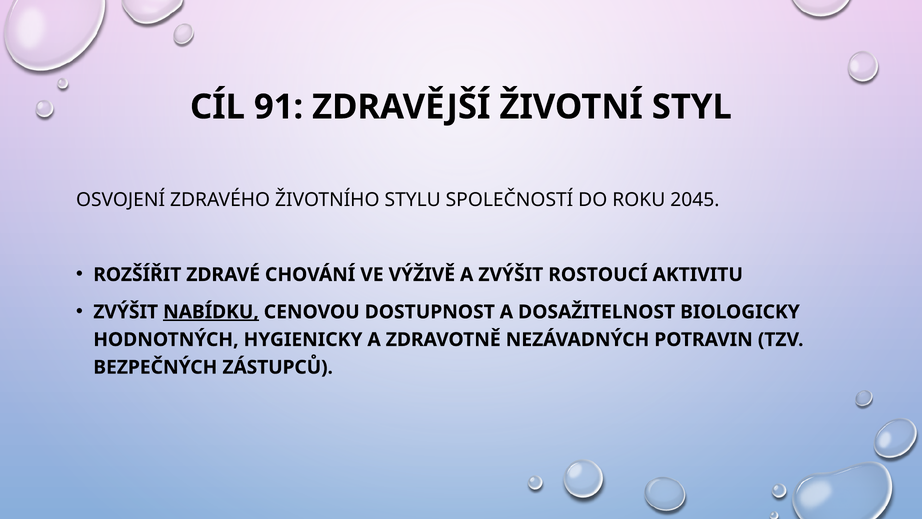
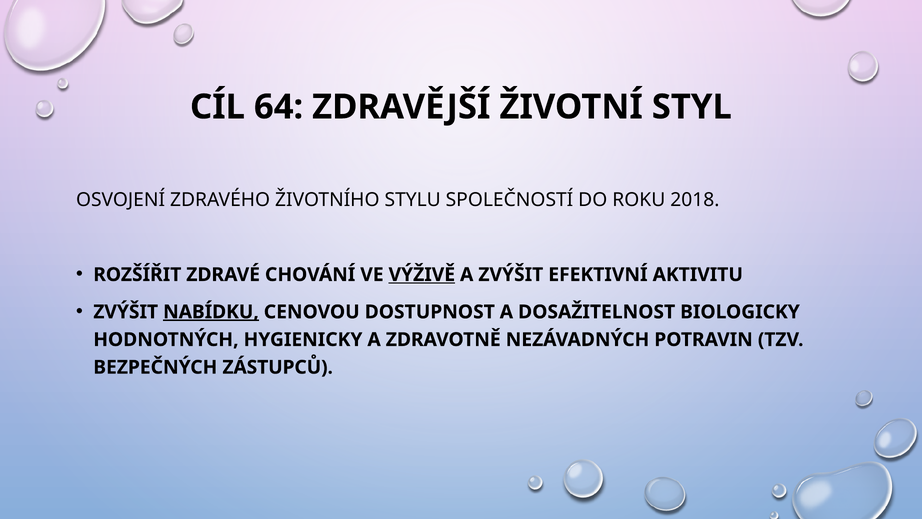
91: 91 -> 64 (279, 107)
2045: 2045 -> 2018 (695, 200)
VÝŽIVĚ underline: none -> present (422, 274)
ROSTOUCÍ: ROSTOUCÍ -> EFEKTIVNÍ (598, 274)
